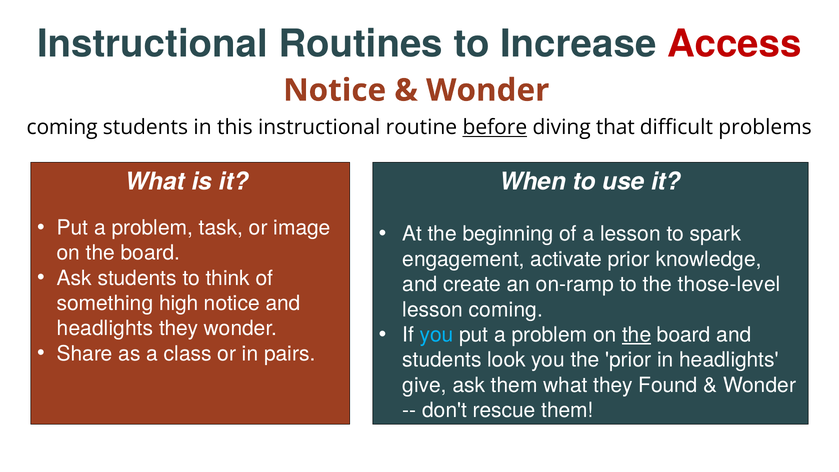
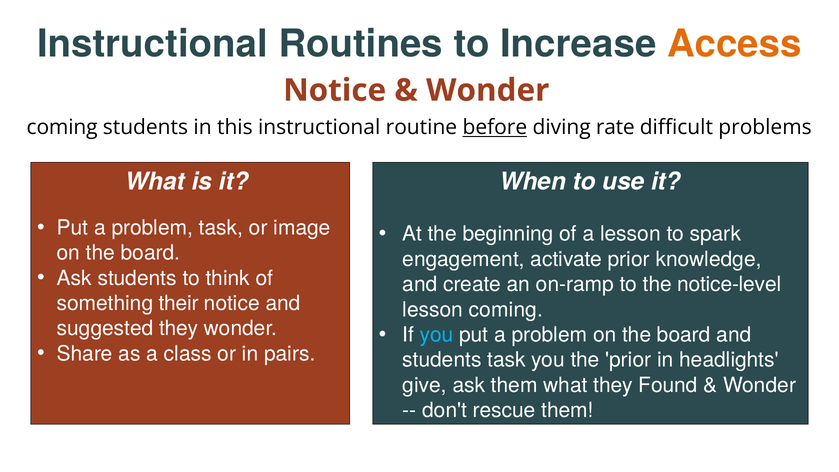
Access colour: red -> orange (734, 44)
that: that -> rate (615, 127)
those-level: those-level -> notice-level (729, 284)
high: high -> their (179, 303)
headlights: headlights -> suggested (105, 328)
the underline: present -> none (637, 335)
students look: look -> task (506, 360)
